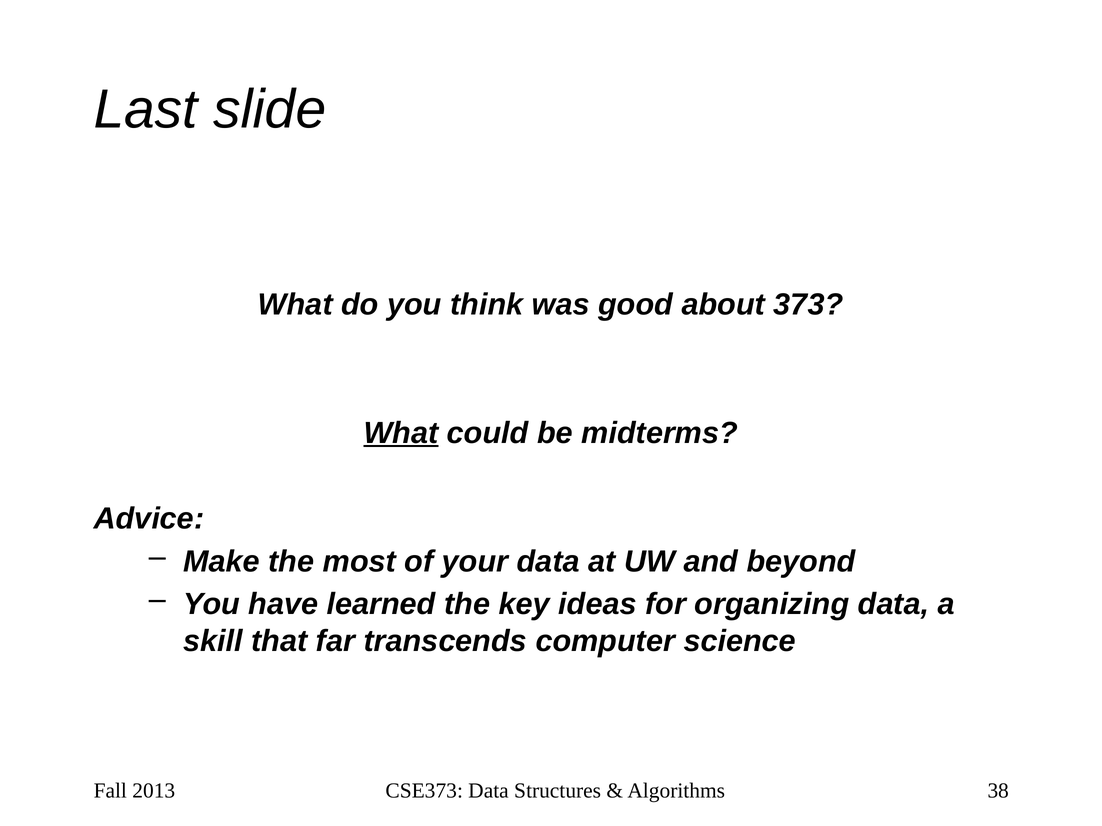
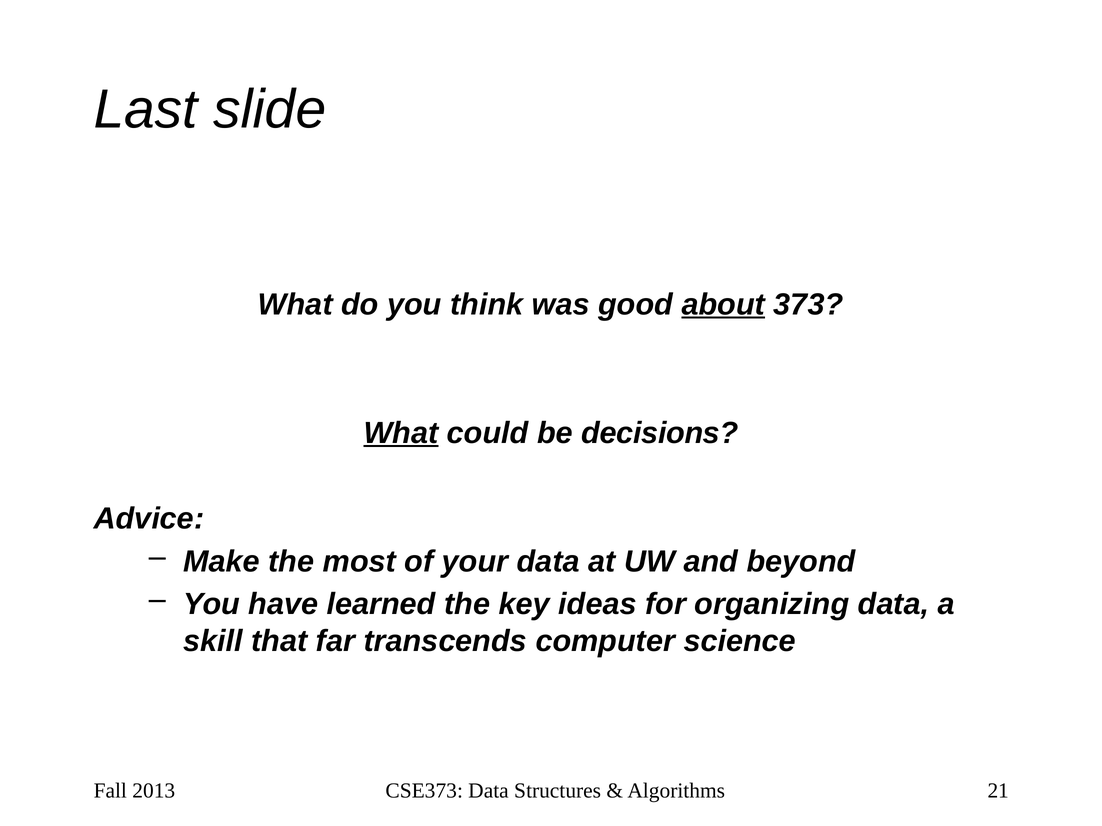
about underline: none -> present (723, 305)
midterms: midterms -> decisions (660, 433)
38: 38 -> 21 (998, 791)
